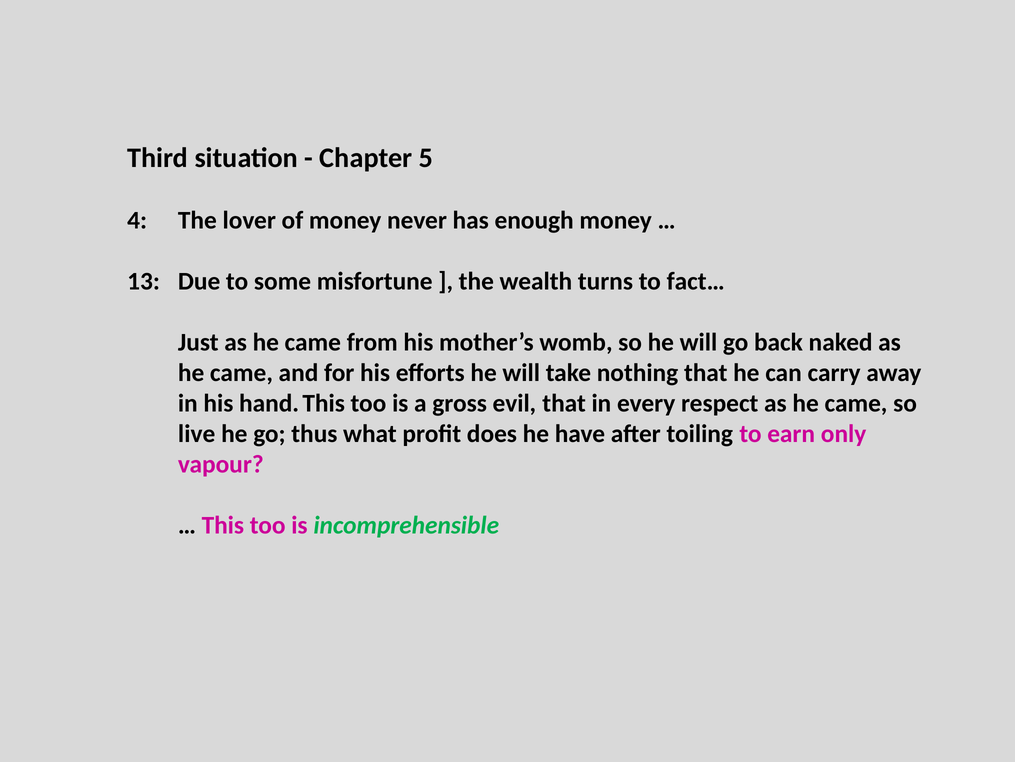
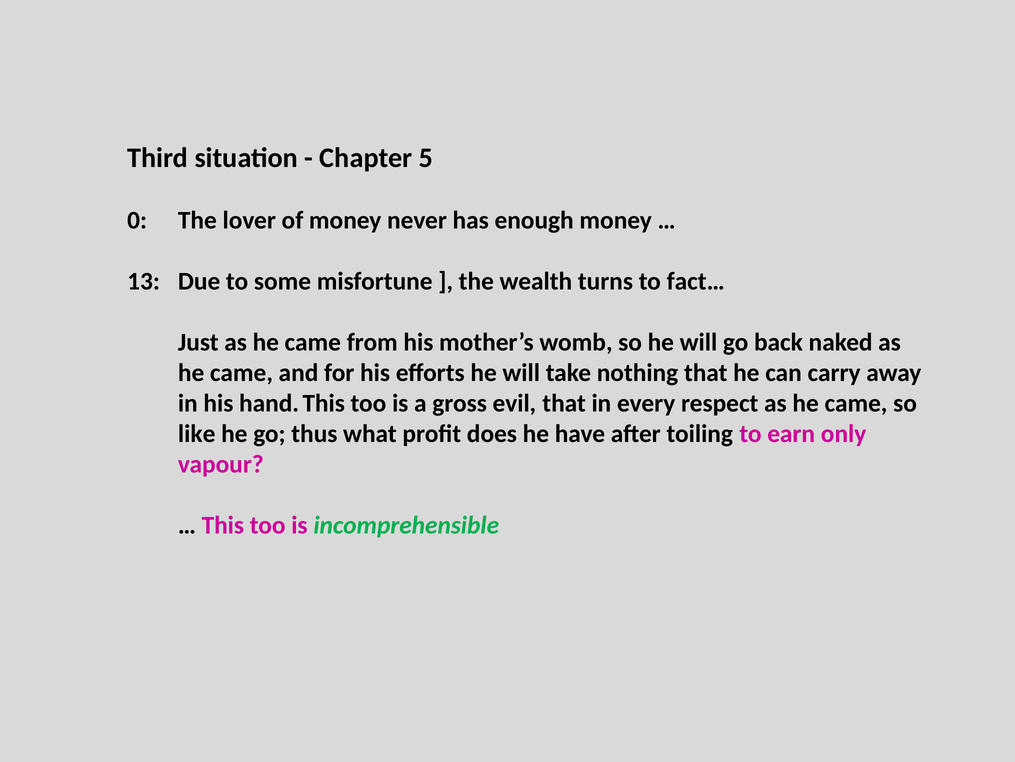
4: 4 -> 0 (137, 220)
live: live -> like (197, 433)
